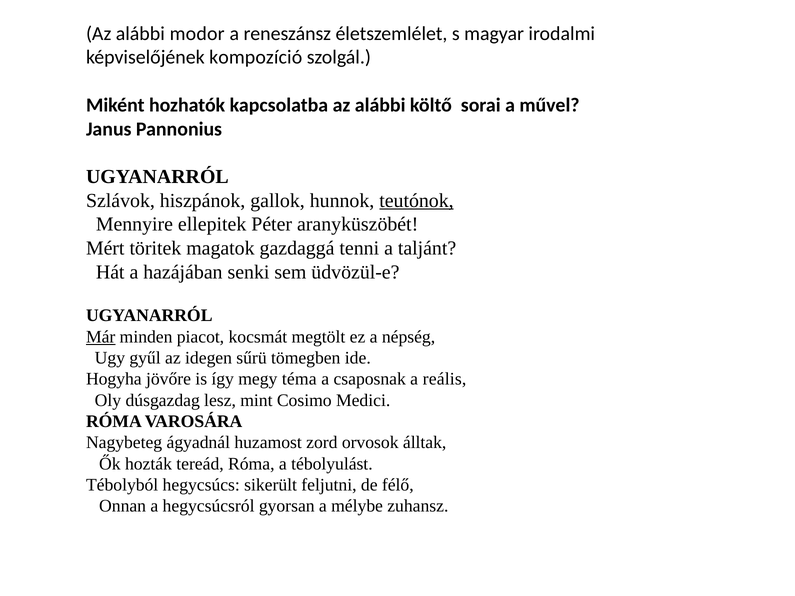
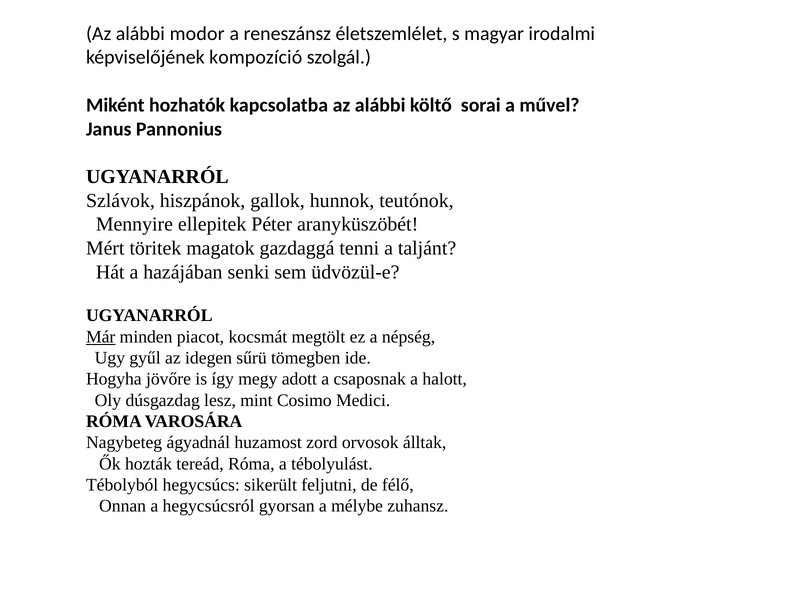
teutónok underline: present -> none (416, 201)
téma: téma -> adott (299, 379)
reális: reális -> halott (445, 379)
